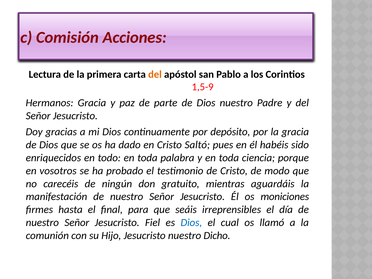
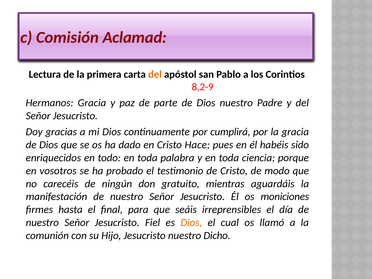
Acciones: Acciones -> Aclamad (135, 37)
1,5-9: 1,5-9 -> 8,2-9 (203, 87)
depósito: depósito -> cumplirá (230, 132)
Saltó: Saltó -> Hace (197, 145)
Dios colour: blue -> orange (191, 223)
